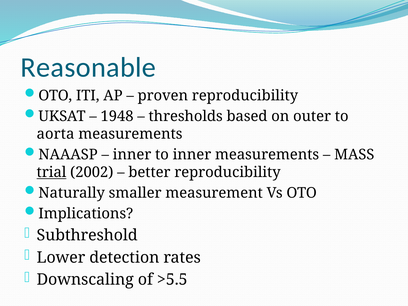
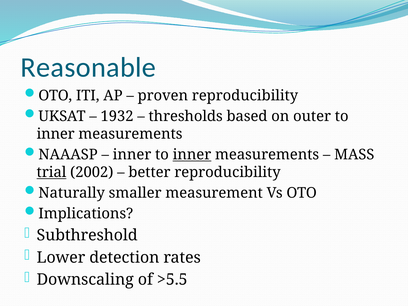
1948: 1948 -> 1932 (117, 116)
aorta: aorta -> inner (56, 134)
inner underline: none -> present (192, 155)
